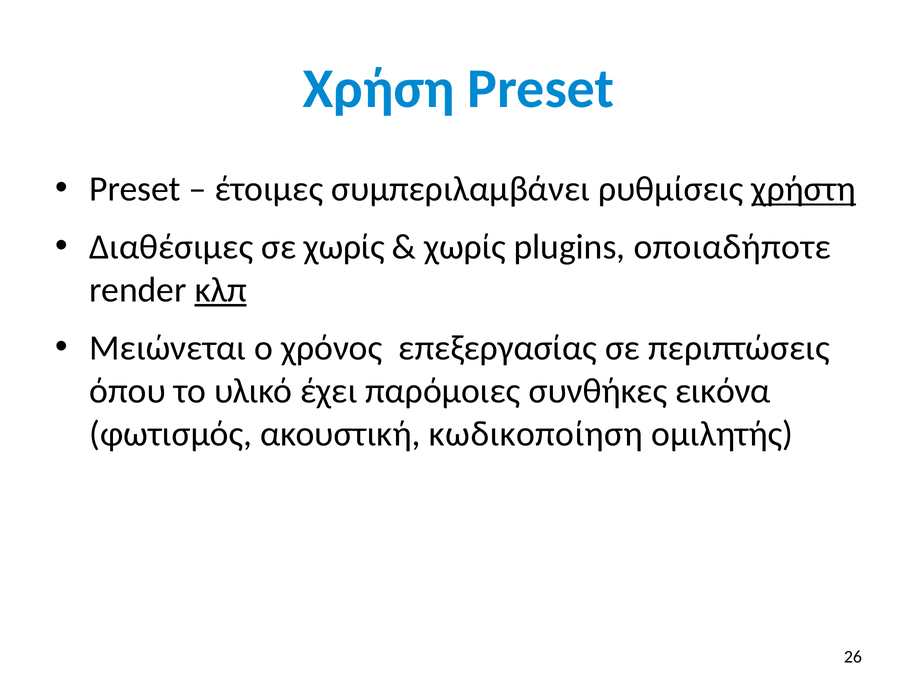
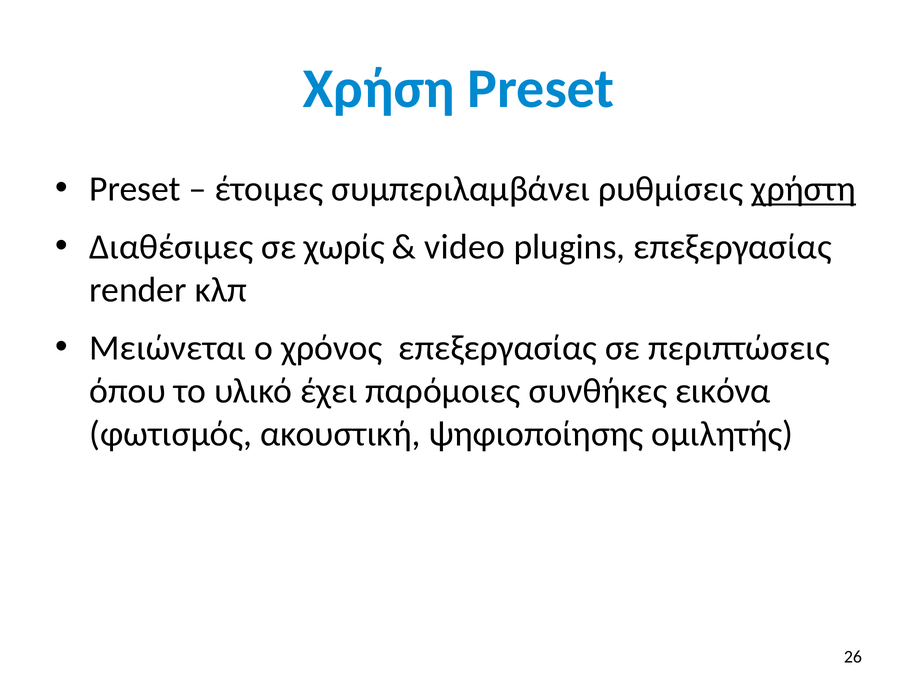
χωρίς: χωρίς -> video (465, 247)
plugins οποιαδήποτε: οποιαδήποτε -> επεξεργασίας (733, 247)
κλπ underline: present -> none (221, 290)
κωδικοποίηση: κωδικοποίηση -> ψηφιοποίησης (536, 434)
